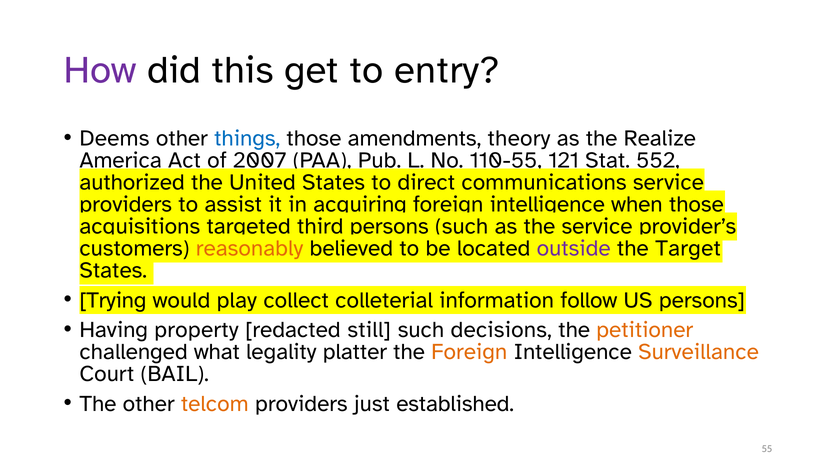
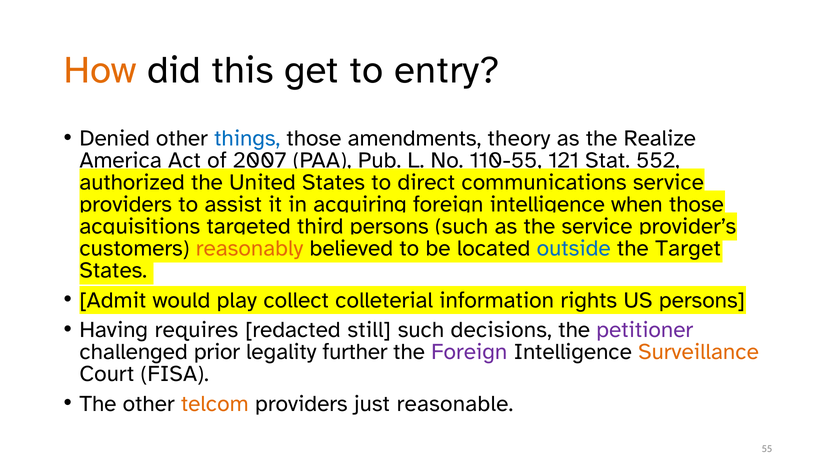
How colour: purple -> orange (100, 70)
Deems: Deems -> Denied (115, 138)
outside colour: purple -> blue (574, 248)
Trying: Trying -> Admit (113, 300)
follow: follow -> rights (589, 300)
property: property -> requires (196, 330)
petitioner colour: orange -> purple (645, 330)
what: what -> prior (217, 352)
platter: platter -> further (355, 352)
Foreign colour: orange -> purple (469, 352)
BAIL: BAIL -> FISA (175, 374)
established: established -> reasonable (455, 404)
